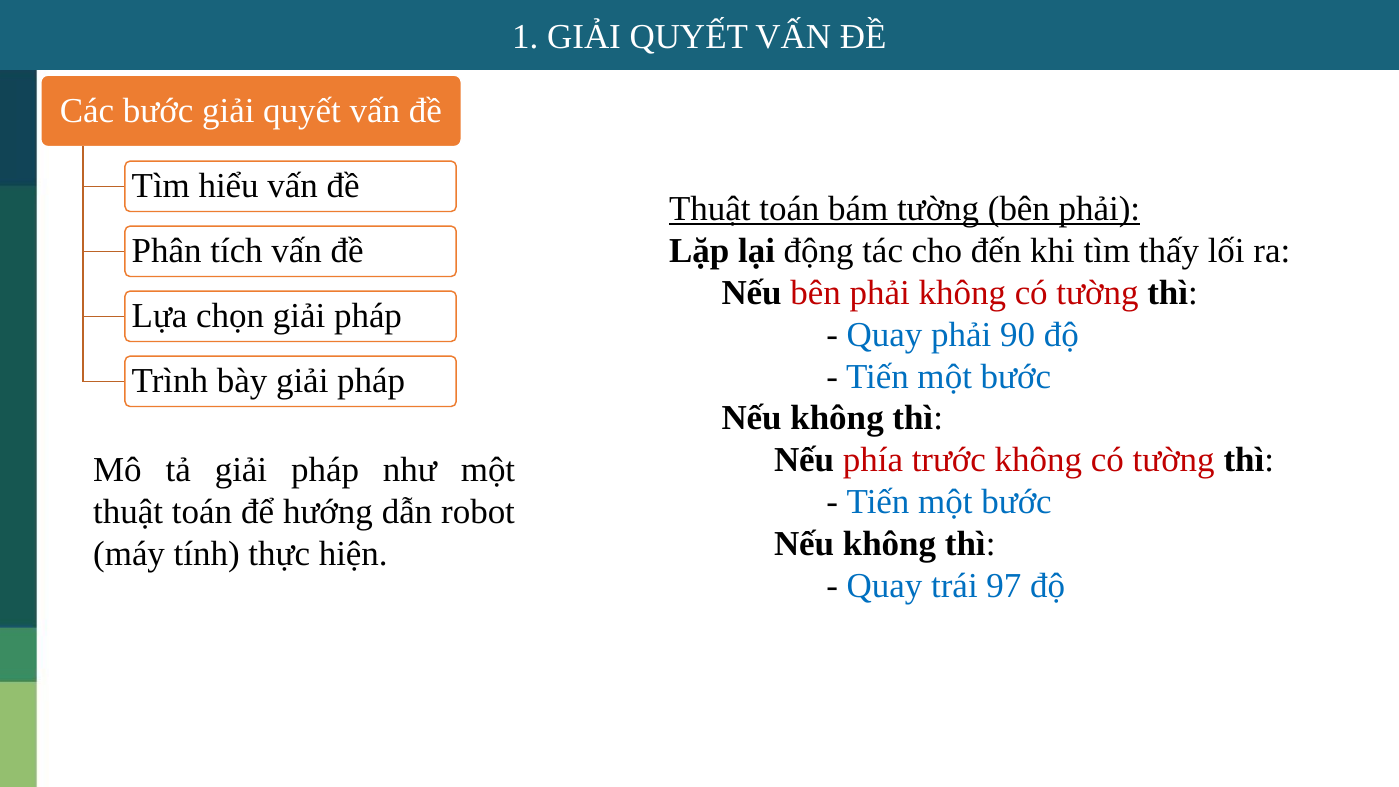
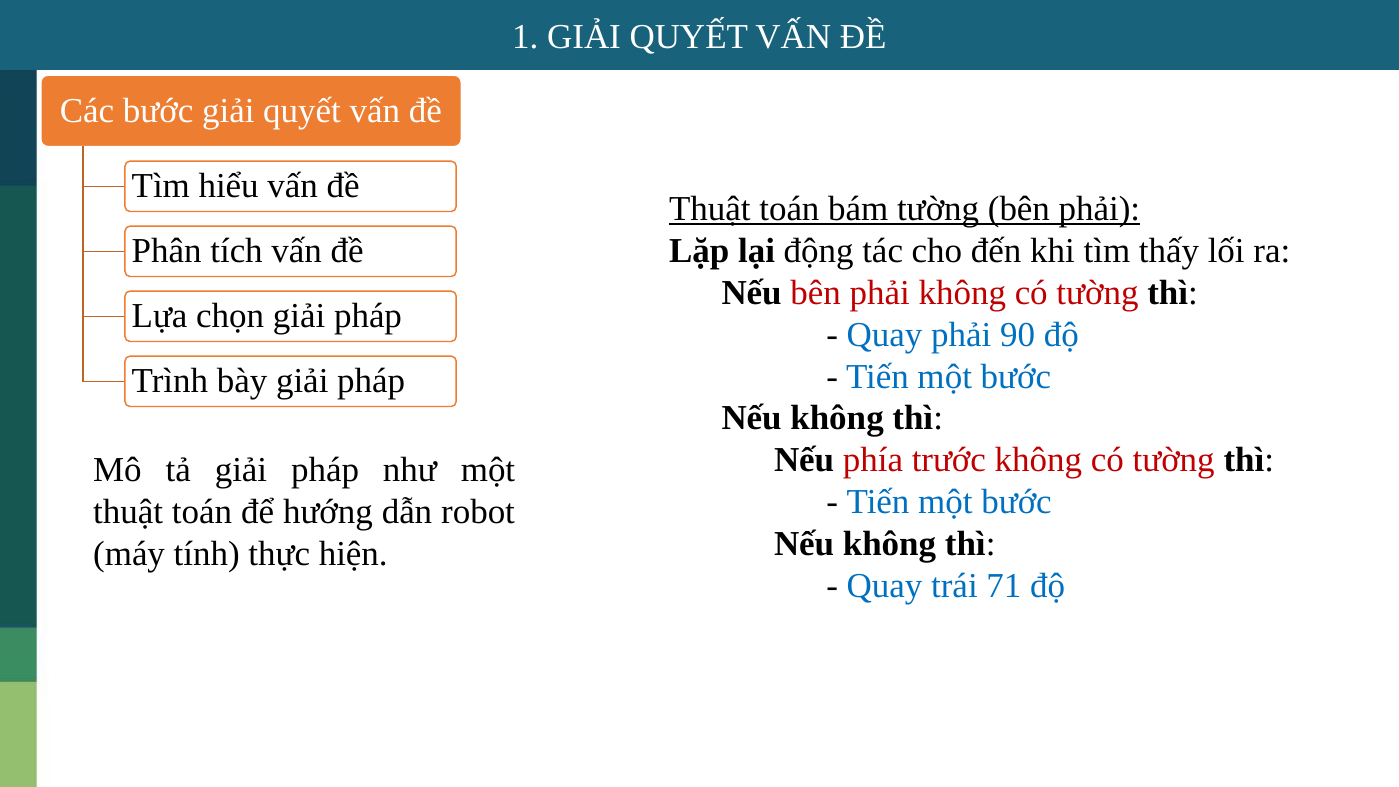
97: 97 -> 71 (1004, 586)
